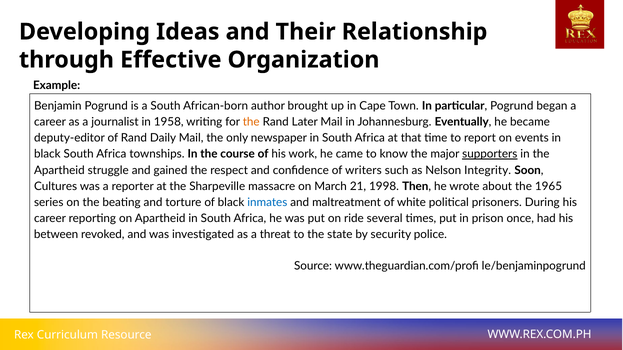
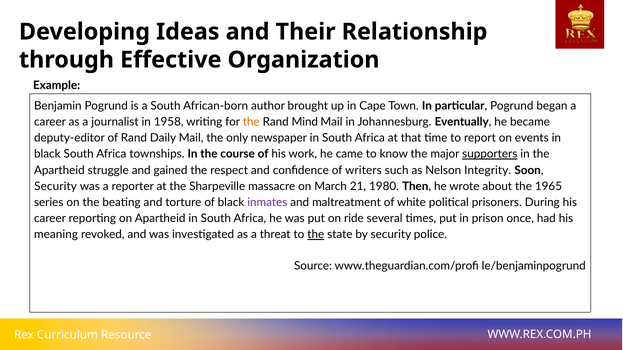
Later: Later -> Mind (305, 122)
Cultures: Cultures -> Security (56, 187)
1998: 1998 -> 1980 (384, 187)
inmates colour: blue -> purple (267, 203)
between: between -> meaning (56, 235)
the underline: none -> present (316, 235)
